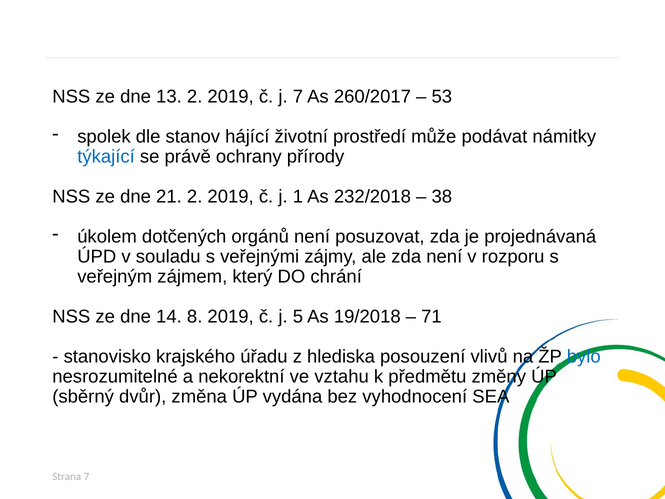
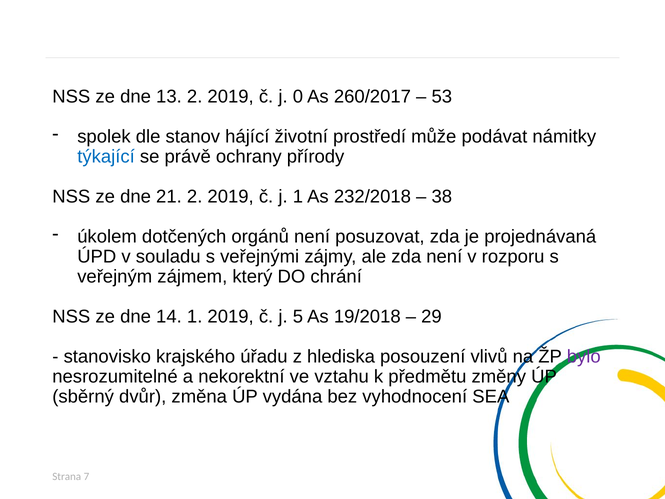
j 7: 7 -> 0 (298, 97)
14 8: 8 -> 1 (195, 316)
71: 71 -> 29 (431, 316)
bylo colour: blue -> purple (584, 356)
